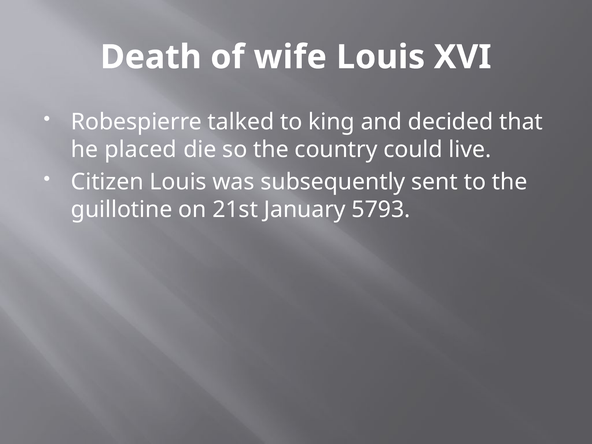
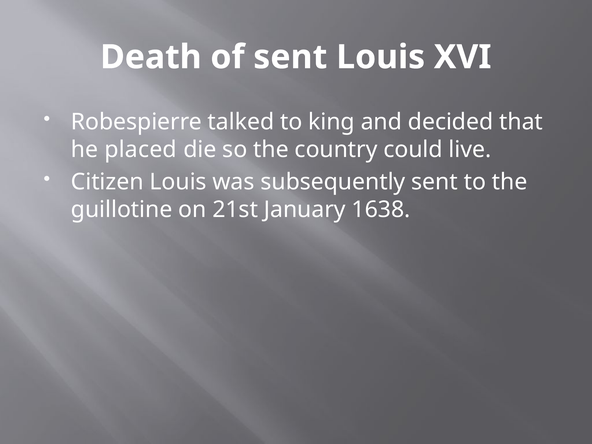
of wife: wife -> sent (290, 57)
5793: 5793 -> 1638 (381, 209)
